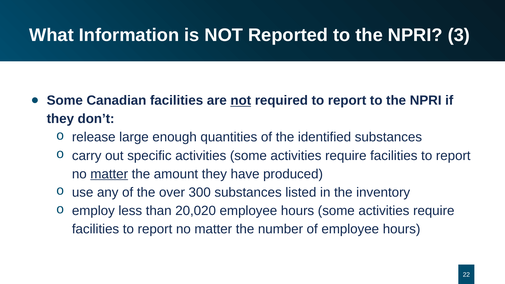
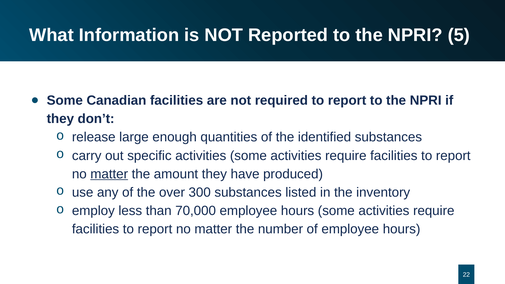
3: 3 -> 5 (459, 35)
not underline: present -> none (241, 101)
20,020: 20,020 -> 70,000 (196, 211)
